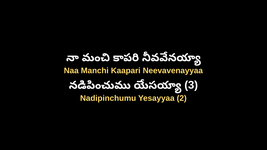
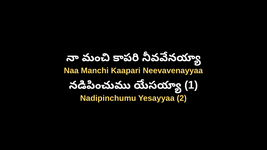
3: 3 -> 1 (191, 85)
